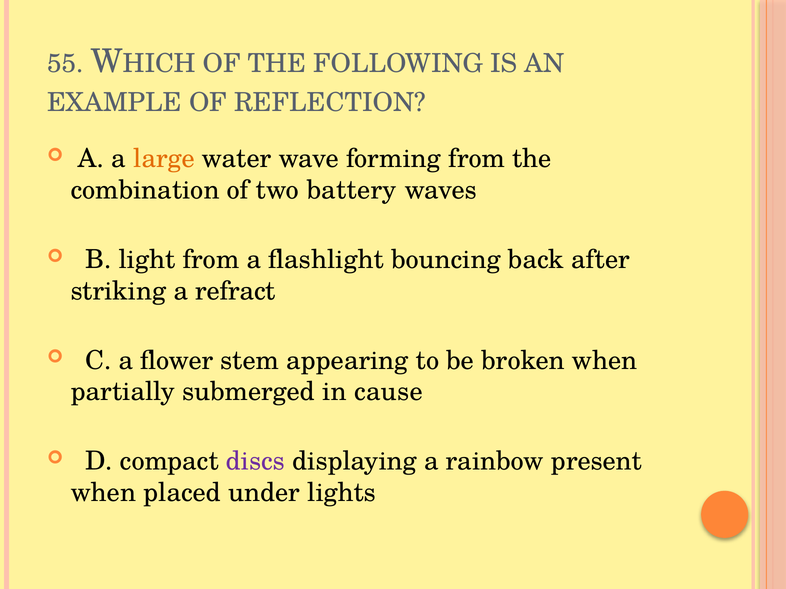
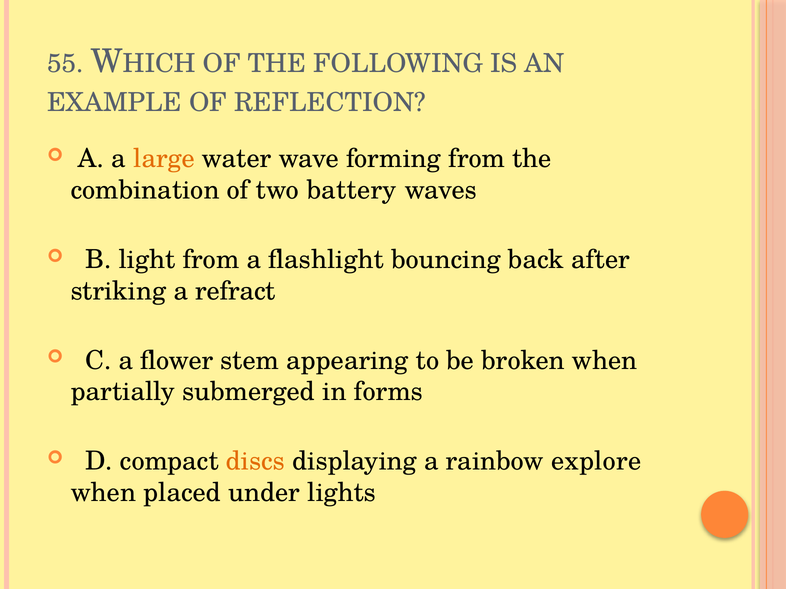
cause: cause -> forms (388, 392)
discs colour: purple -> orange (255, 462)
present: present -> explore (596, 462)
